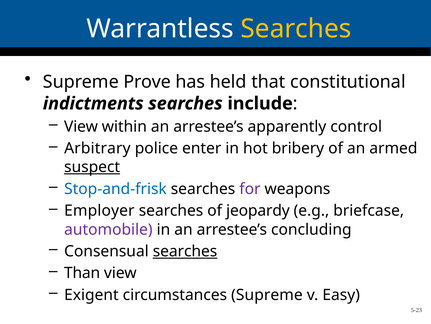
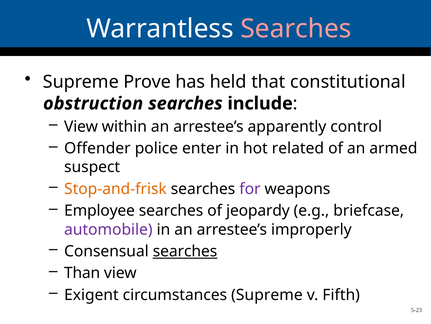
Searches colour: yellow -> pink (296, 29)
indictments: indictments -> obstruction (93, 103)
Arbitrary: Arbitrary -> Offender (97, 148)
bribery: bribery -> related (298, 148)
suspect underline: present -> none (92, 167)
Stop-and-frisk colour: blue -> orange (115, 189)
Employer: Employer -> Employee (100, 210)
concluding: concluding -> improperly (311, 229)
Easy: Easy -> Fifth (341, 294)
